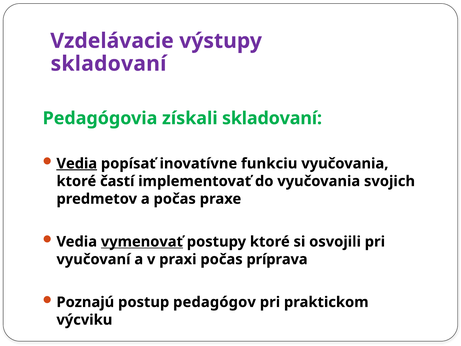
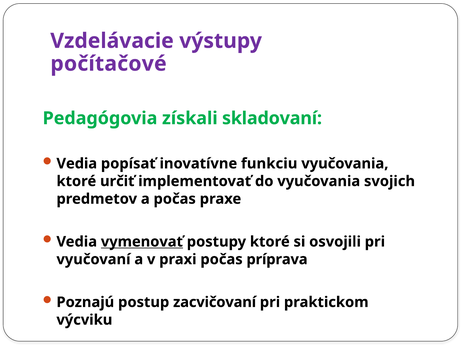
skladovaní: skladovaní -> počítačové (109, 64)
Vedia underline: present -> none (77, 163)
častí: častí -> určiť (117, 181)
pedagógov: pedagógov -> zacvičovaní (215, 302)
